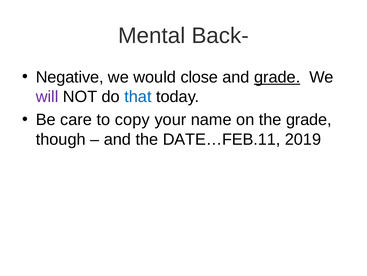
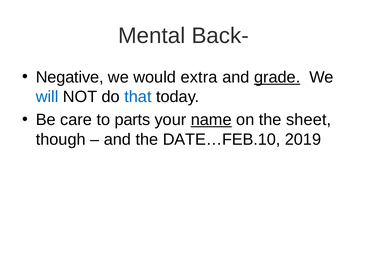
close: close -> extra (199, 77)
will colour: purple -> blue (47, 97)
copy: copy -> parts (132, 119)
name underline: none -> present (211, 119)
the grade: grade -> sheet (309, 119)
DATE…FEB.11: DATE…FEB.11 -> DATE…FEB.10 (222, 139)
